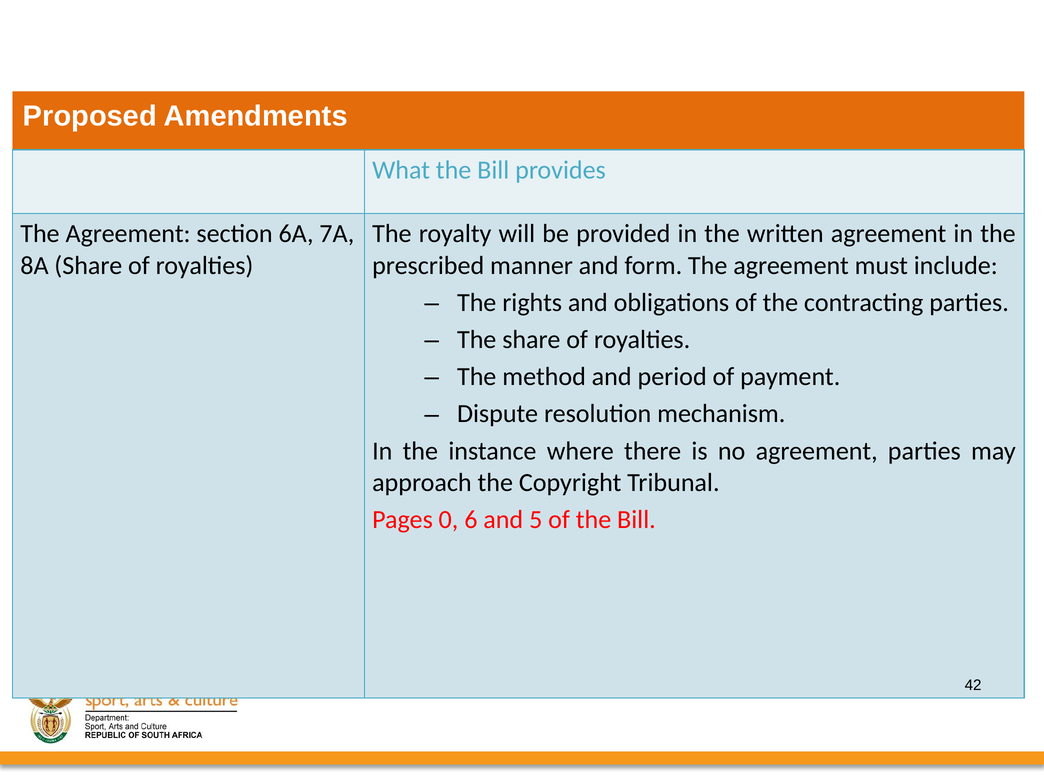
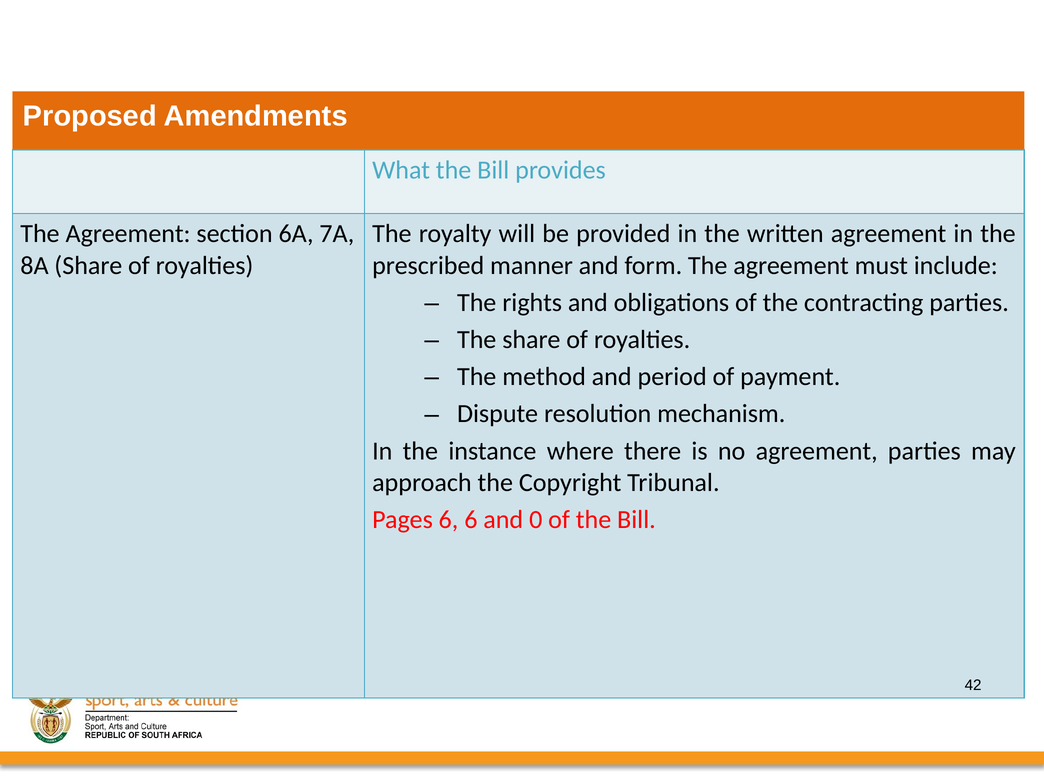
Pages 0: 0 -> 6 (448, 520)
5: 5 -> 0 (536, 520)
